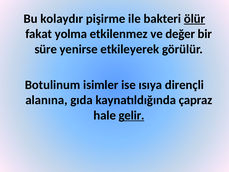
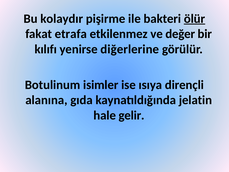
yolma: yolma -> etrafa (71, 34)
süre: süre -> kılıfı (46, 49)
etkileyerek: etkileyerek -> diğerlerine (130, 49)
çapraz: çapraz -> jelatin (195, 100)
gelir underline: present -> none (132, 115)
